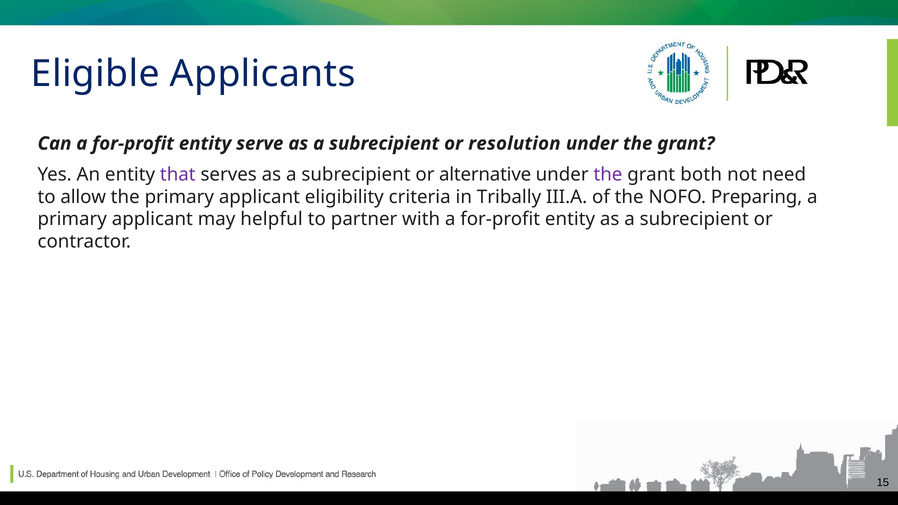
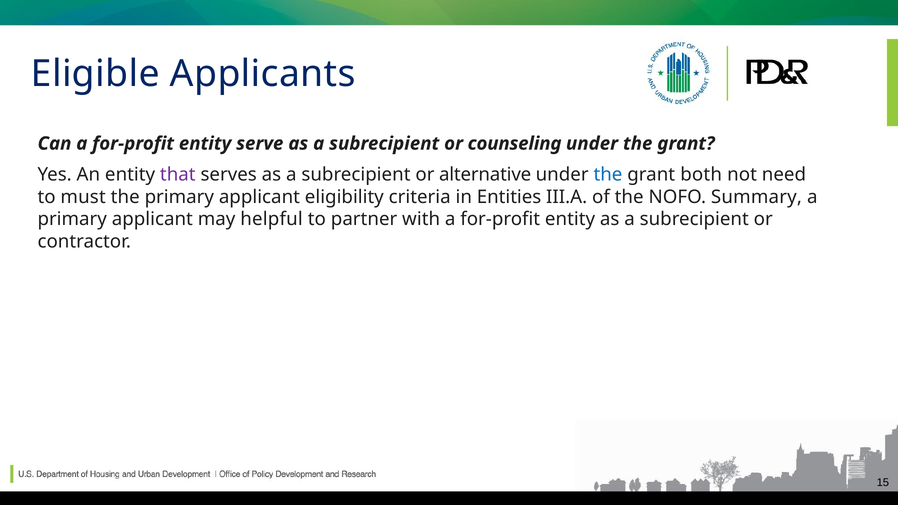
resolution: resolution -> counseling (515, 144)
the colour: purple -> blue (608, 174)
allow: allow -> must (83, 197)
Tribally: Tribally -> Entities (509, 197)
Preparing: Preparing -> Summary (756, 197)
